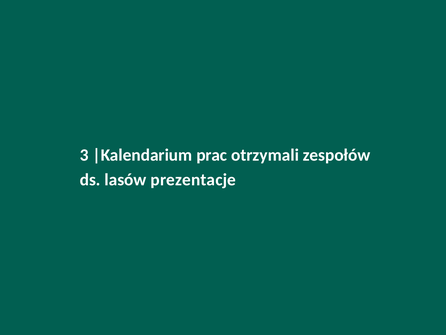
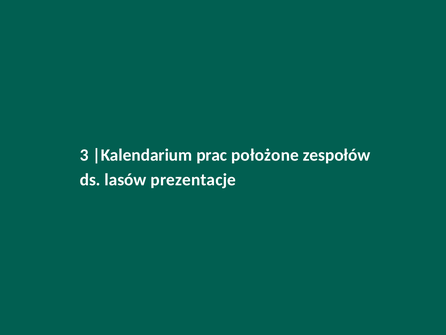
otrzymali: otrzymali -> położone (265, 155)
